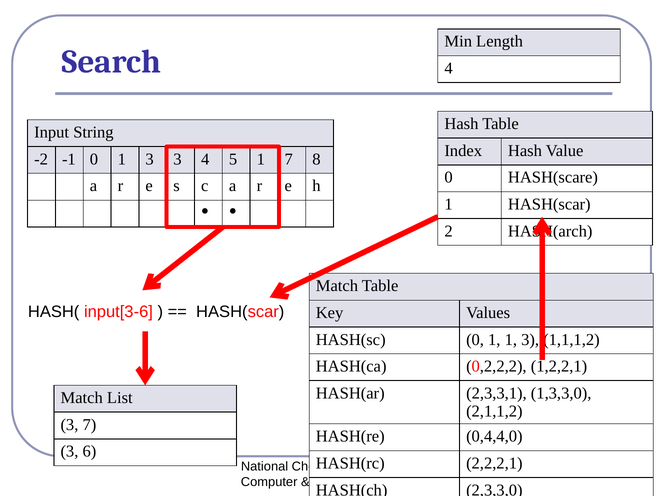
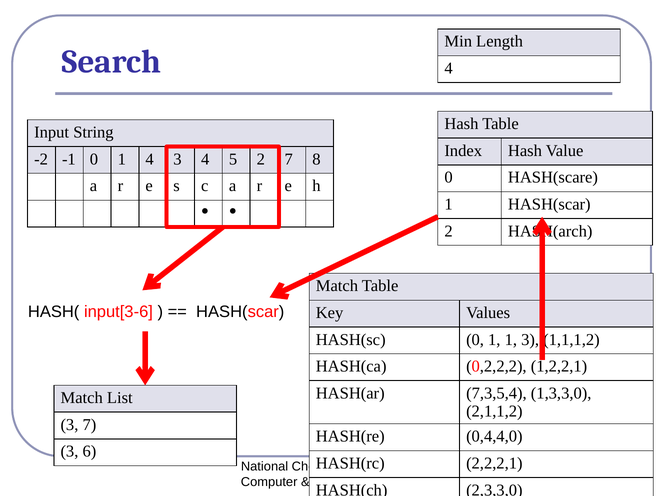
0 1 3: 3 -> 4 (150, 159)
5 1: 1 -> 2 (261, 159)
2,3,3,1: 2,3,3,1 -> 7,3,5,4 (496, 394)
